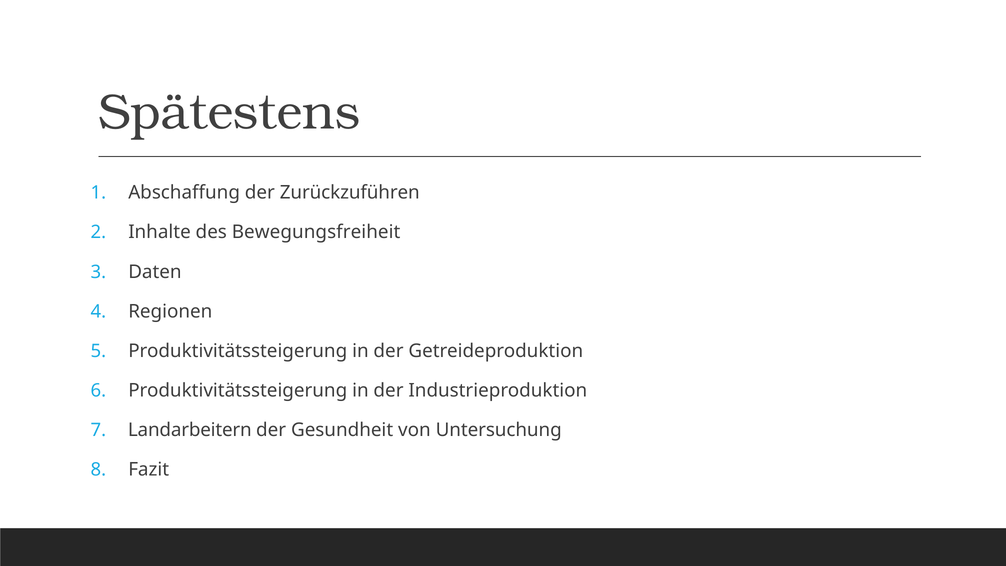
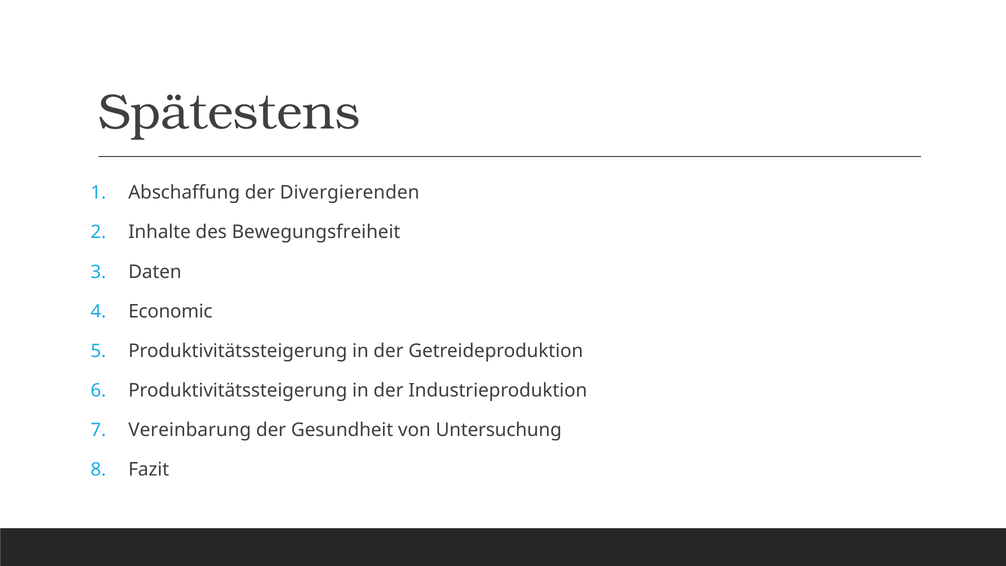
Zurückzuführen: Zurückzuführen -> Divergierenden (350, 193)
Regionen: Regionen -> Economic (170, 311)
Landarbeitern: Landarbeitern -> Vereinbarung (190, 430)
